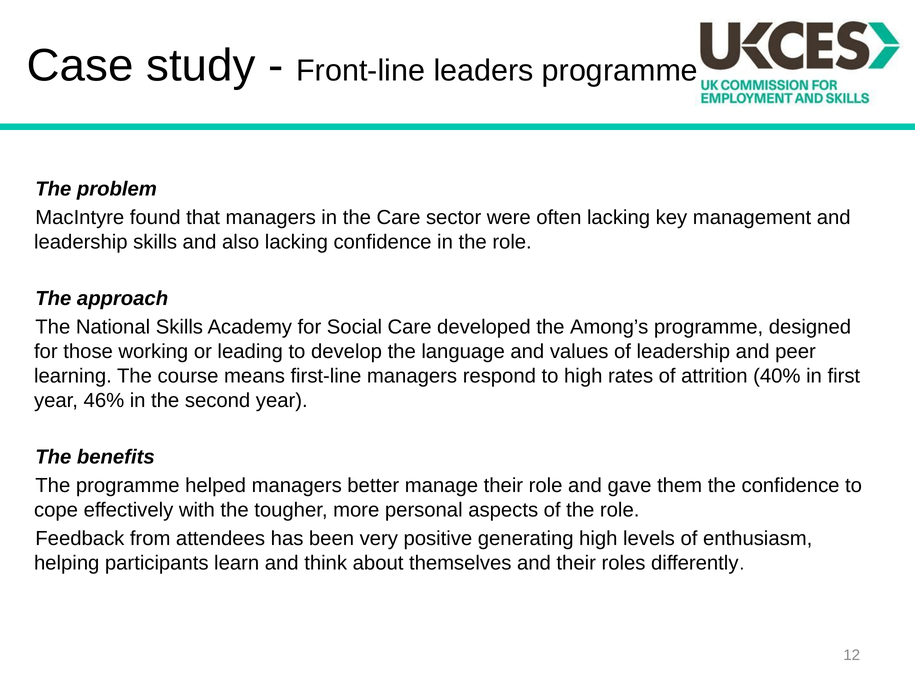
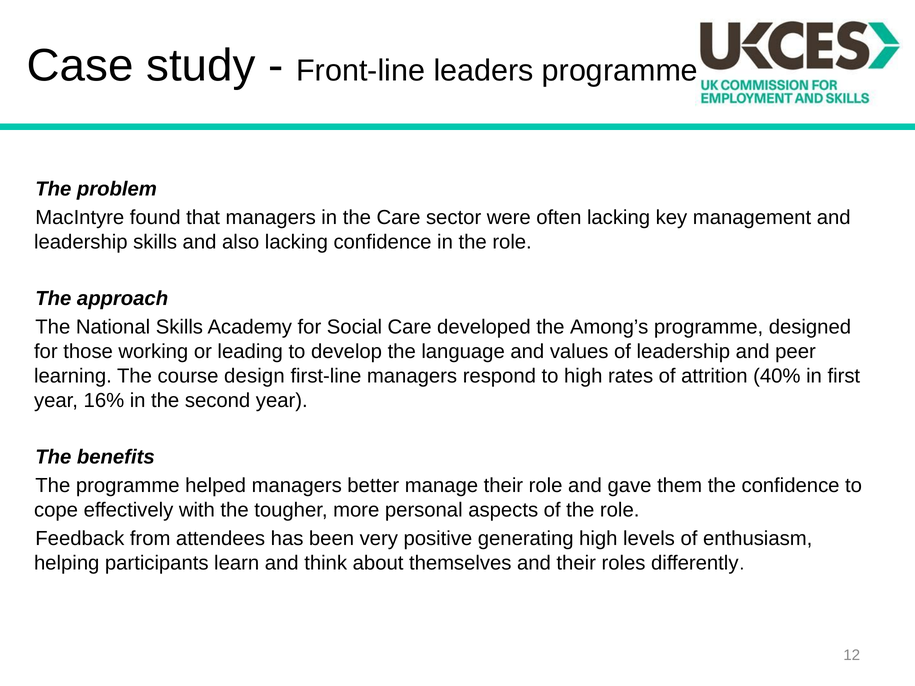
means: means -> design (254, 376)
46%: 46% -> 16% (104, 400)
